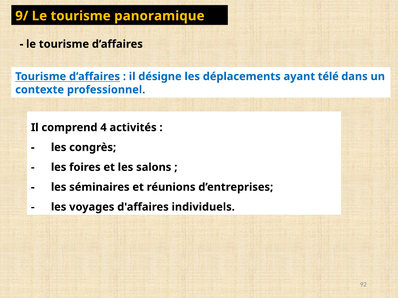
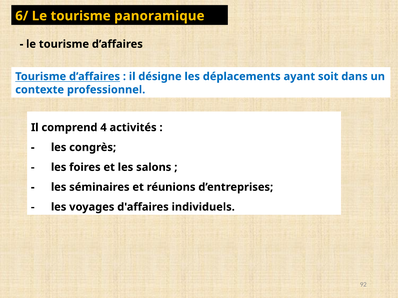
9/: 9/ -> 6/ (22, 16)
télé: télé -> soit (328, 77)
